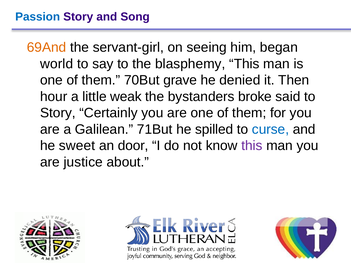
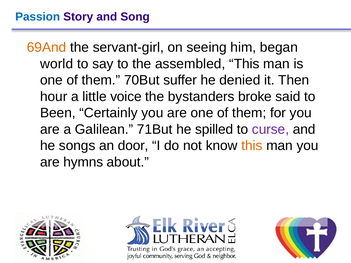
blasphemy: blasphemy -> assembled (190, 64)
grave: grave -> suffer (180, 80)
weak: weak -> voice (126, 97)
Story: Story -> Been (58, 113)
curse colour: blue -> purple (271, 129)
sweet: sweet -> songs (77, 146)
this colour: purple -> orange (252, 146)
justice: justice -> hymns (83, 162)
